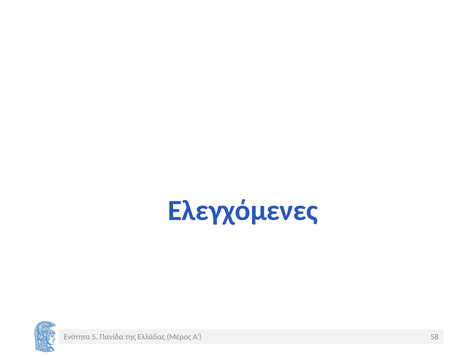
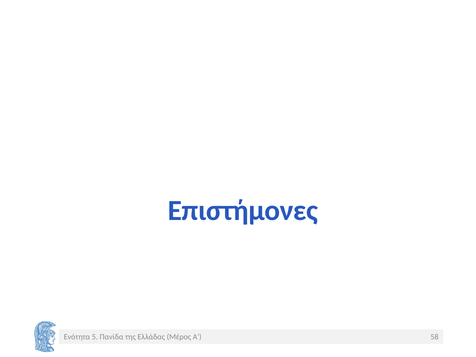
Ελεγχόμενες: Ελεγχόμενες -> Επιστήμονες (243, 211)
